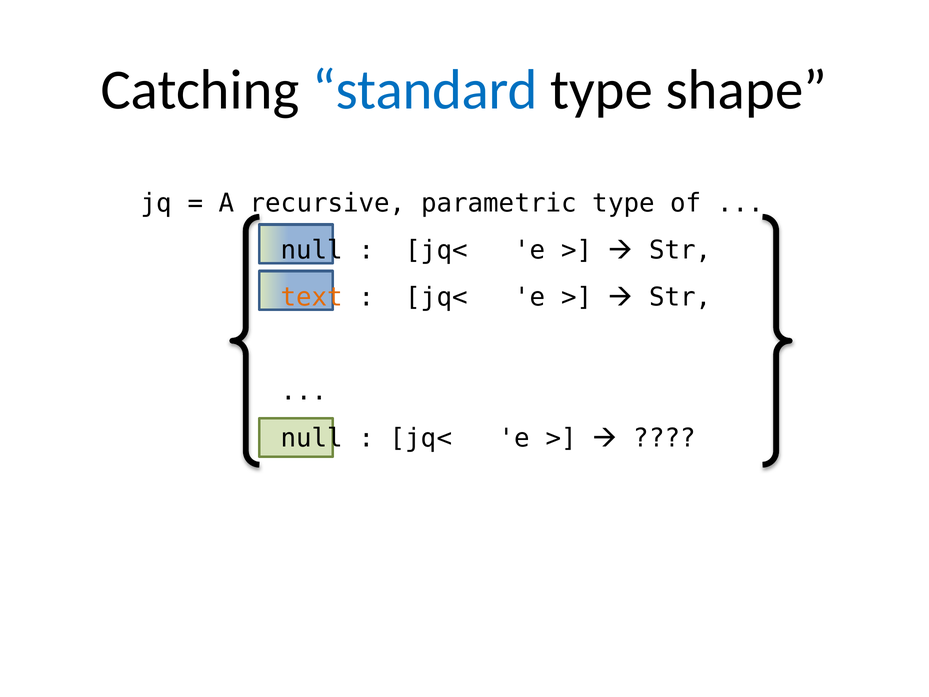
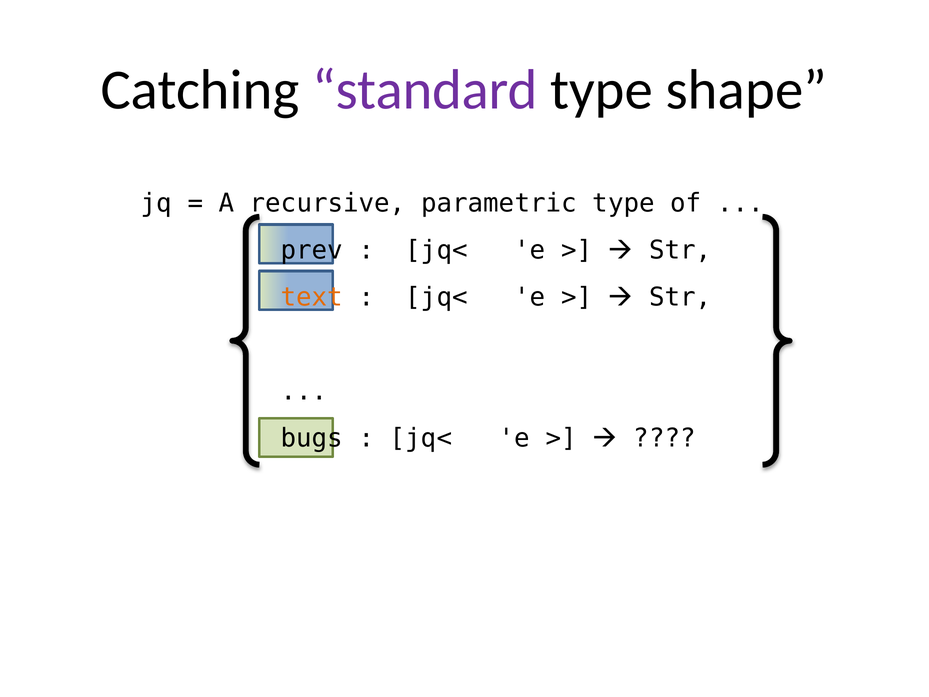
standard colour: blue -> purple (425, 90)
null: null -> prev (312, 250)
null: null -> bugs (312, 438)
